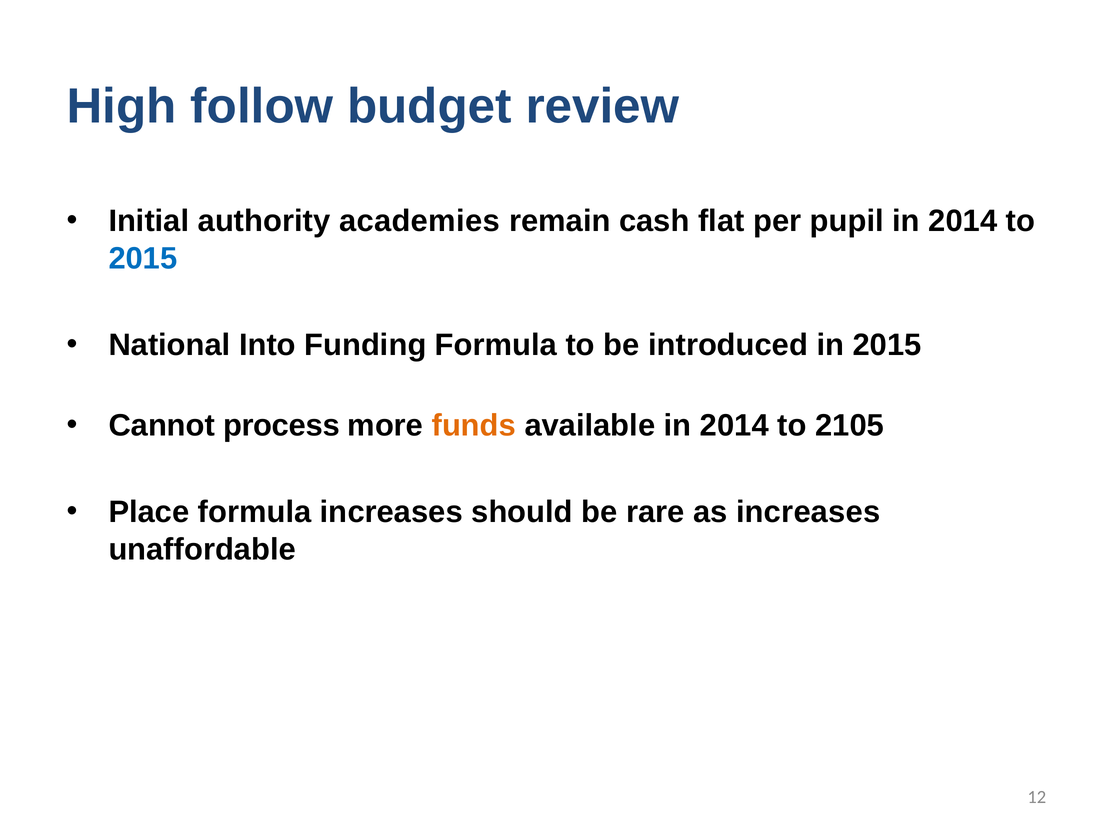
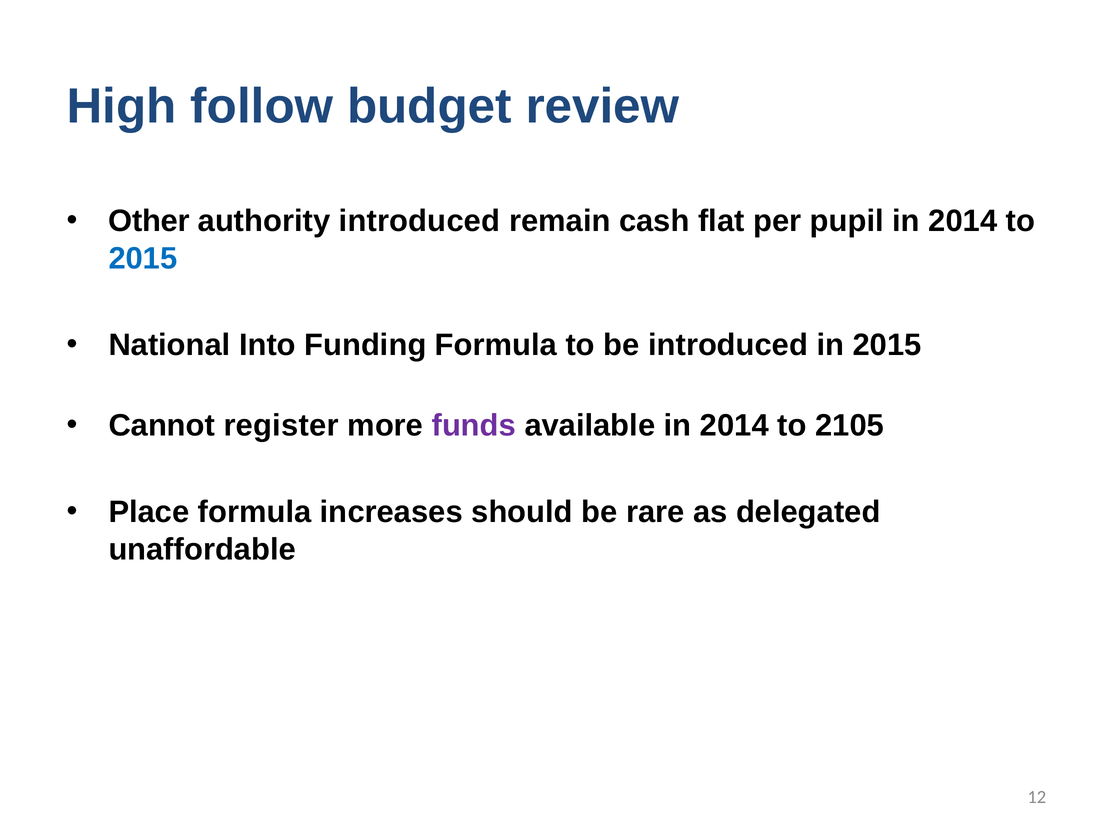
Initial: Initial -> Other (149, 221)
authority academies: academies -> introduced (419, 221)
process: process -> register (281, 425)
funds colour: orange -> purple (474, 425)
as increases: increases -> delegated (808, 512)
